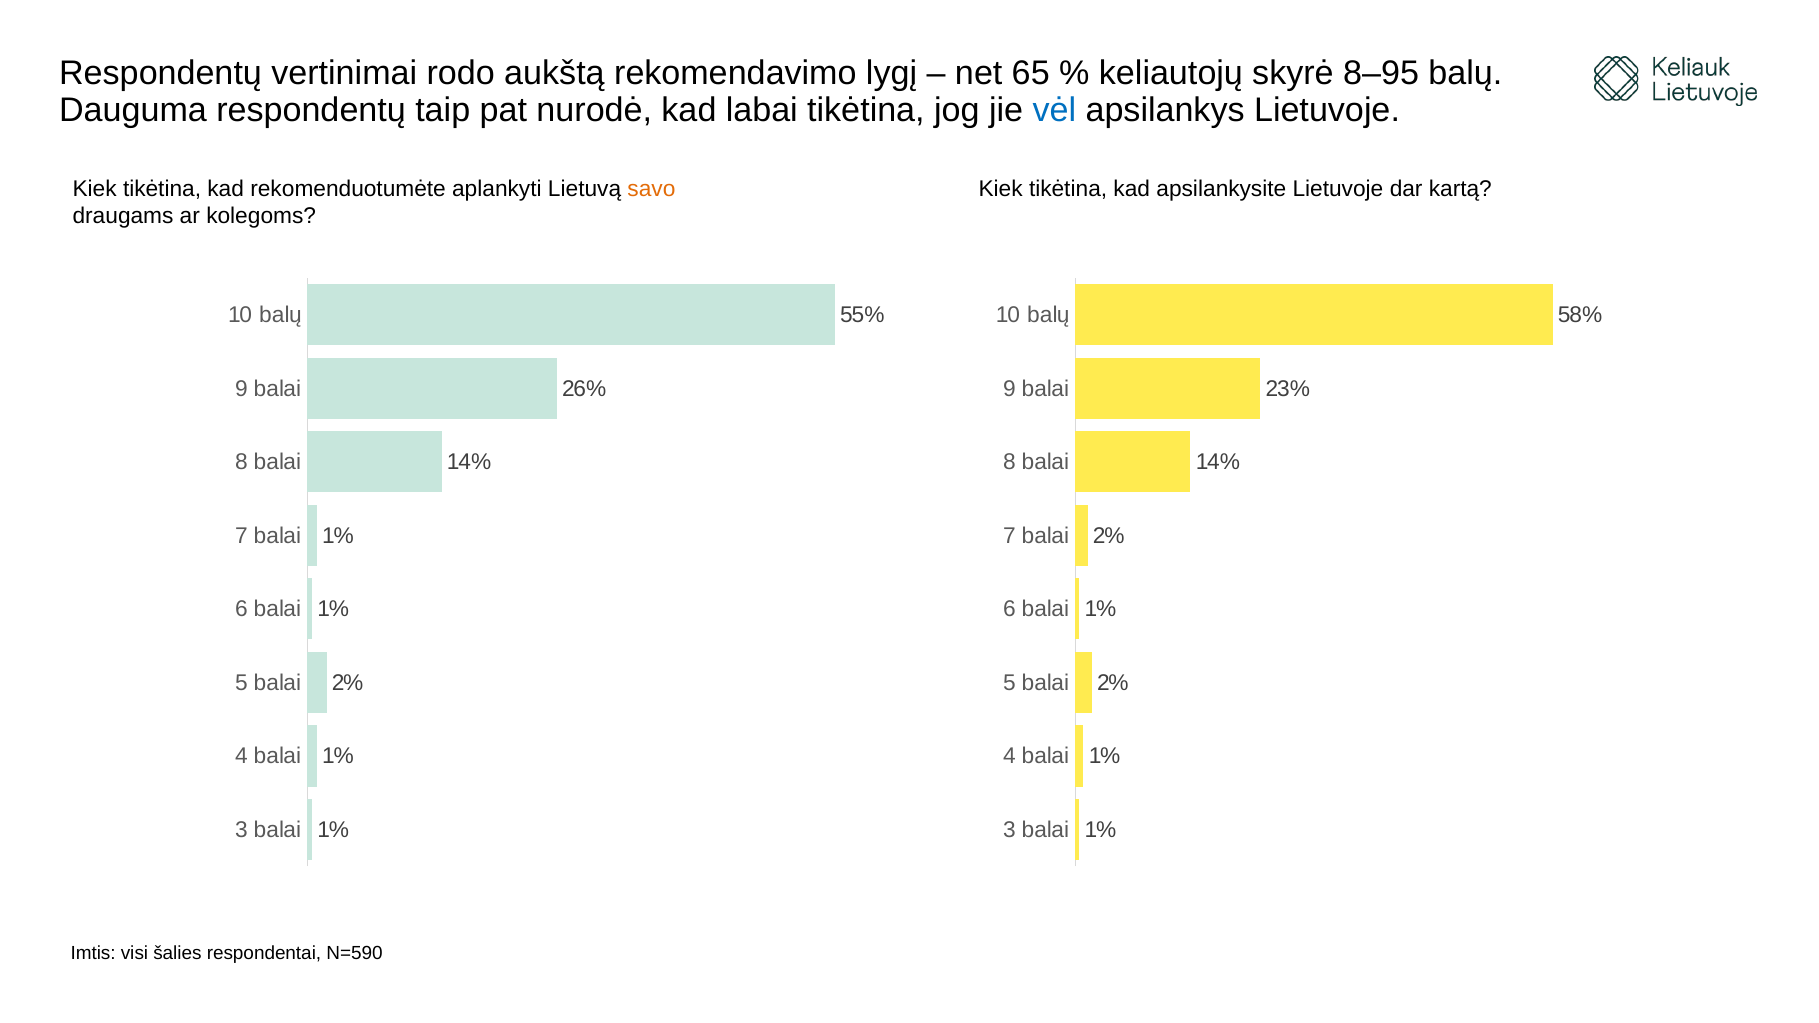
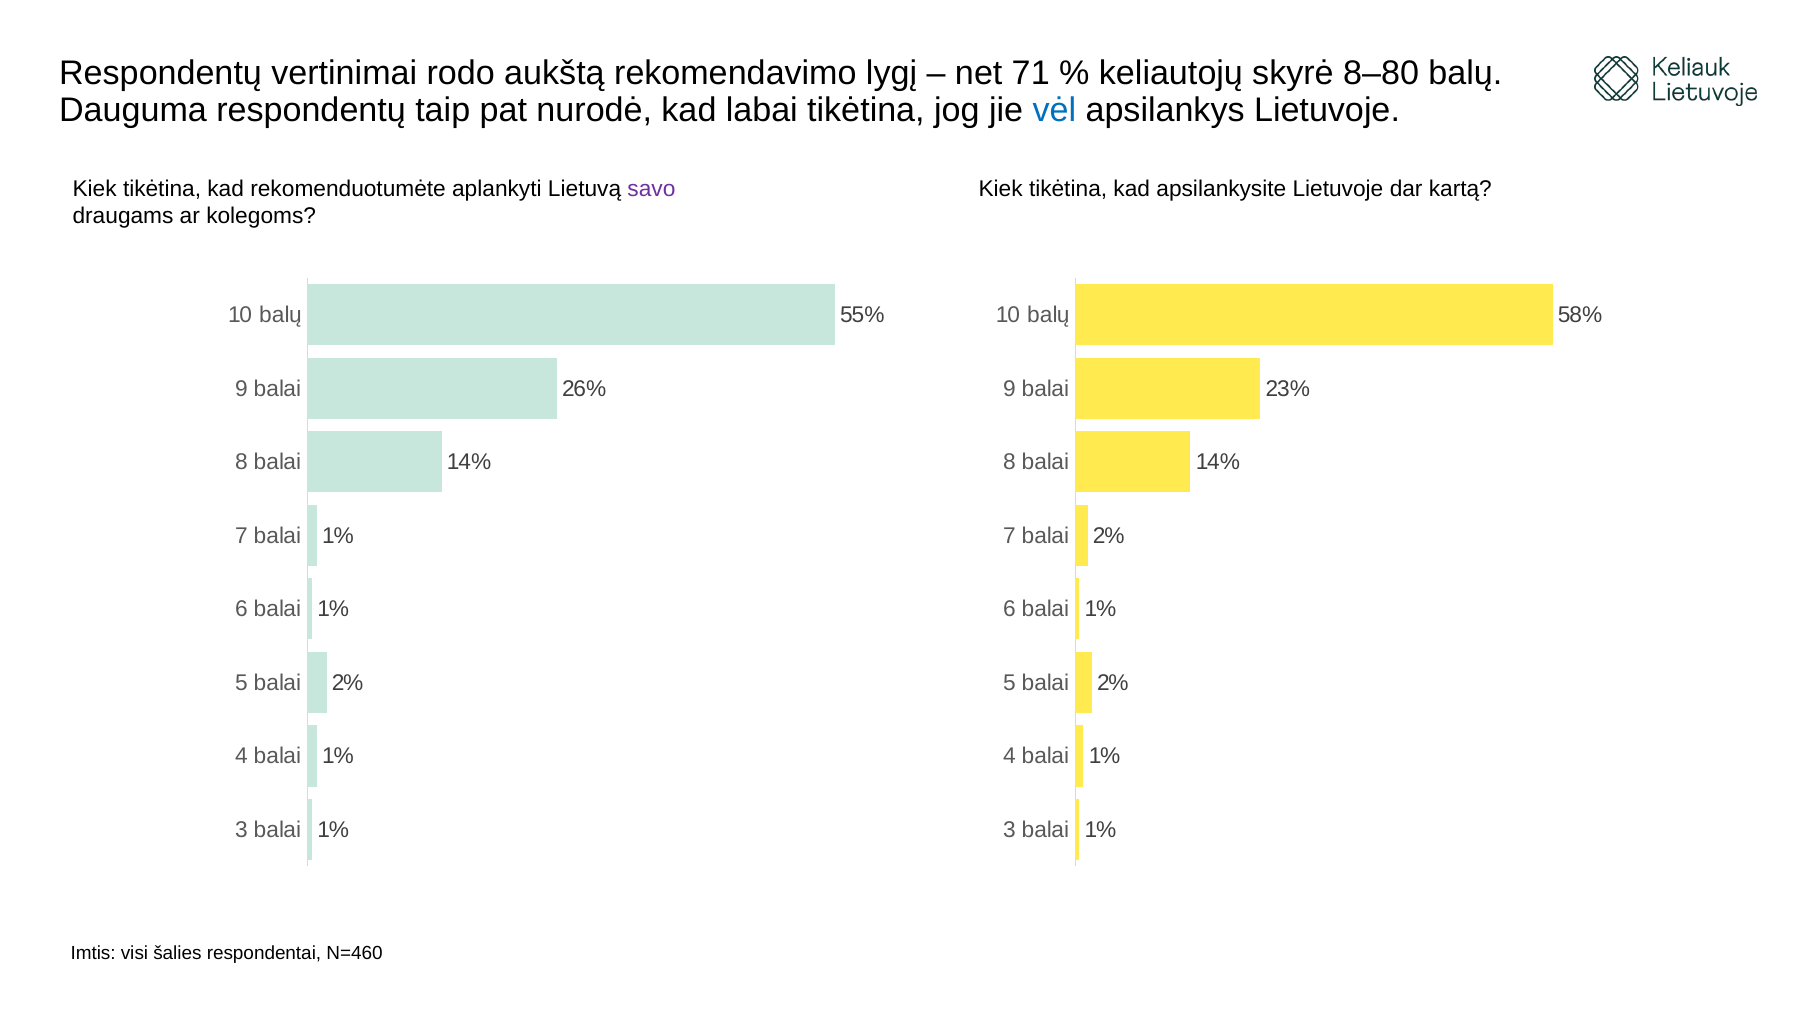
65: 65 -> 71 (1031, 73)
8–95: 8–95 -> 8–80 (1381, 73)
savo colour: orange -> purple (651, 189)
N=590: N=590 -> N=460 (355, 953)
